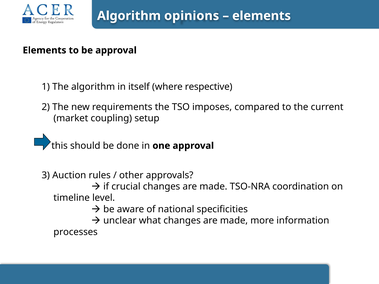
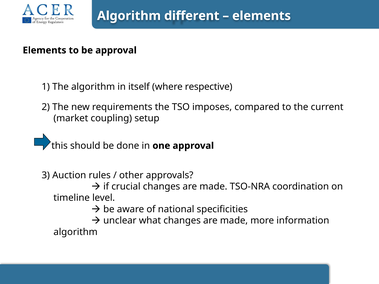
opinions: opinions -> different (192, 16)
processes: processes -> algorithm (76, 232)
